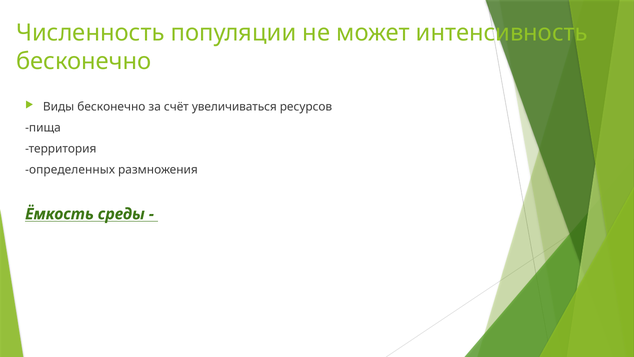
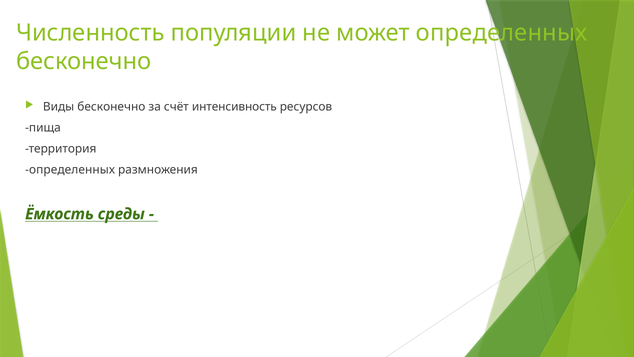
может интенсивность: интенсивность -> определенных (502, 33)
увеличиваться: увеличиваться -> интенсивность (234, 107)
